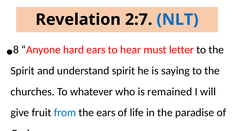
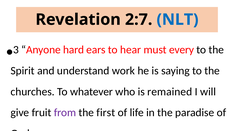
8: 8 -> 3 (16, 50)
letter: letter -> every (182, 50)
understand spirit: spirit -> work (123, 71)
from colour: blue -> purple (65, 113)
the ears: ears -> first (106, 113)
